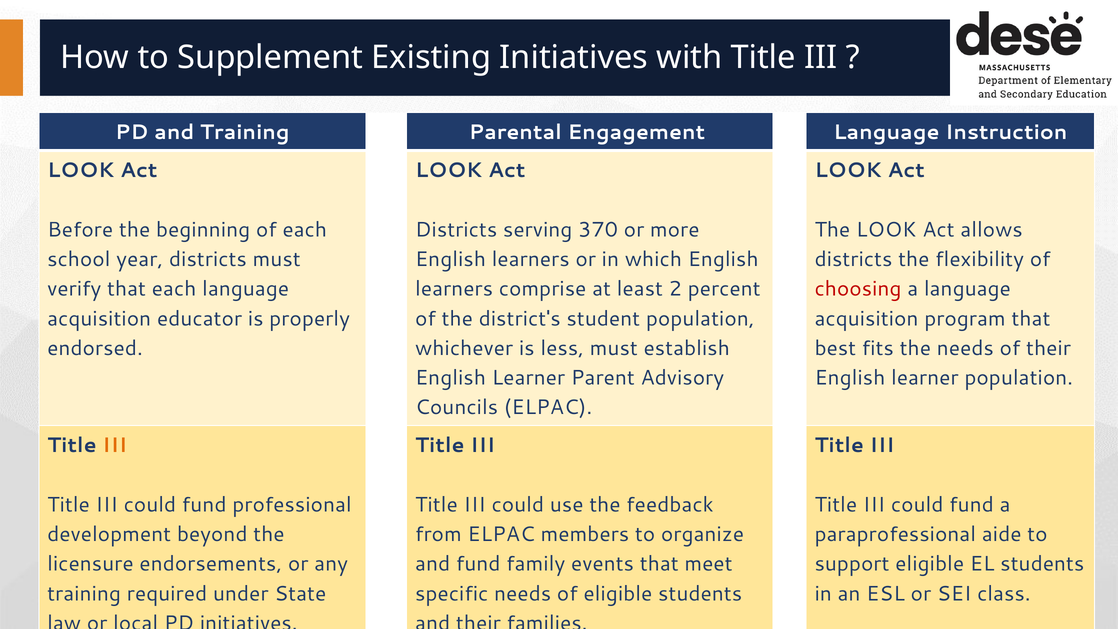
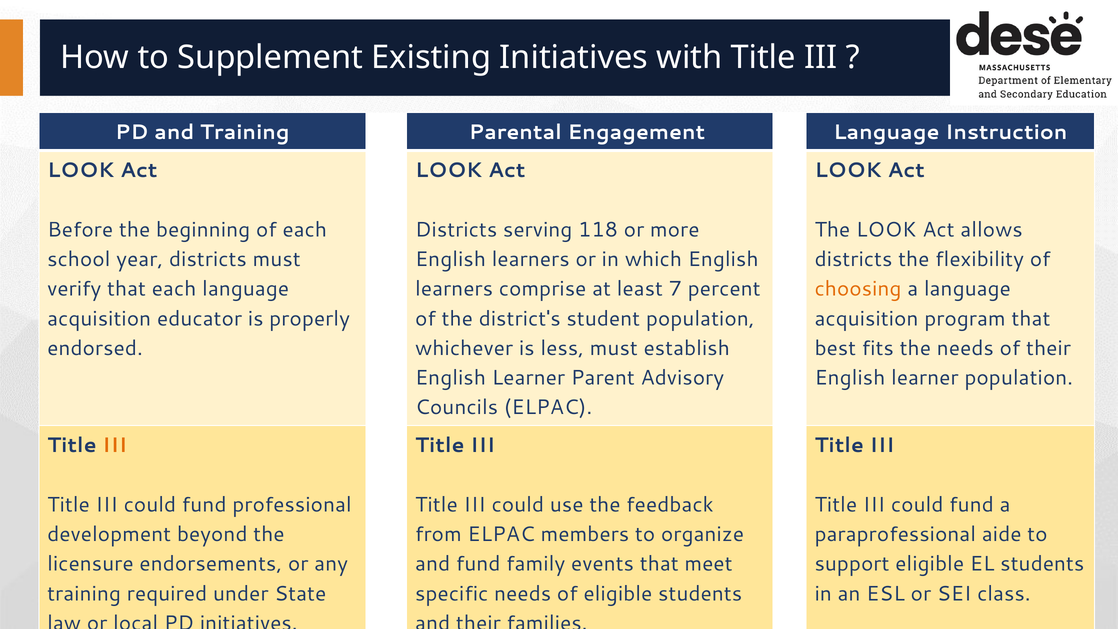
370: 370 -> 118 (598, 230)
least 2: 2 -> 7 (675, 289)
choosing colour: red -> orange (858, 289)
